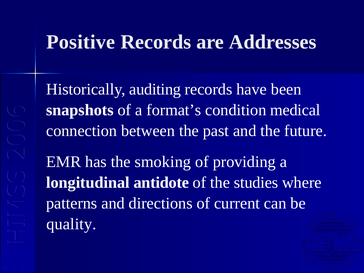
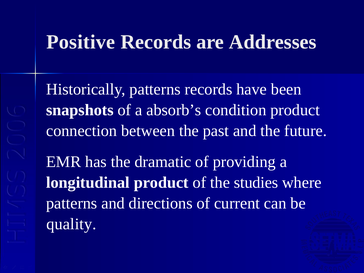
Historically auditing: auditing -> patterns (155, 89)
format’s: format’s -> absorb’s (174, 110)
condition medical: medical -> product (295, 110)
smoking: smoking -> dramatic (163, 162)
longitudinal antidote: antidote -> product (161, 183)
